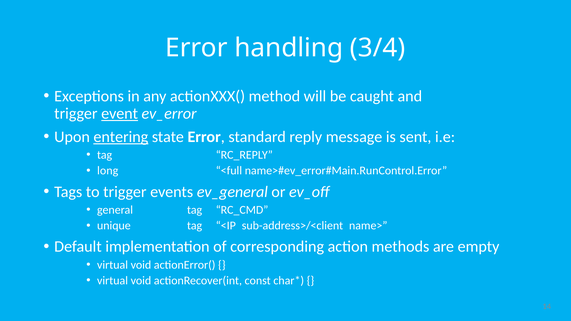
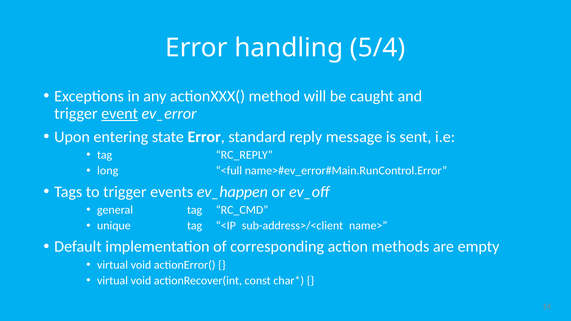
3/4: 3/4 -> 5/4 (378, 48)
entering underline: present -> none (121, 137)
ev_general: ev_general -> ev_happen (232, 192)
